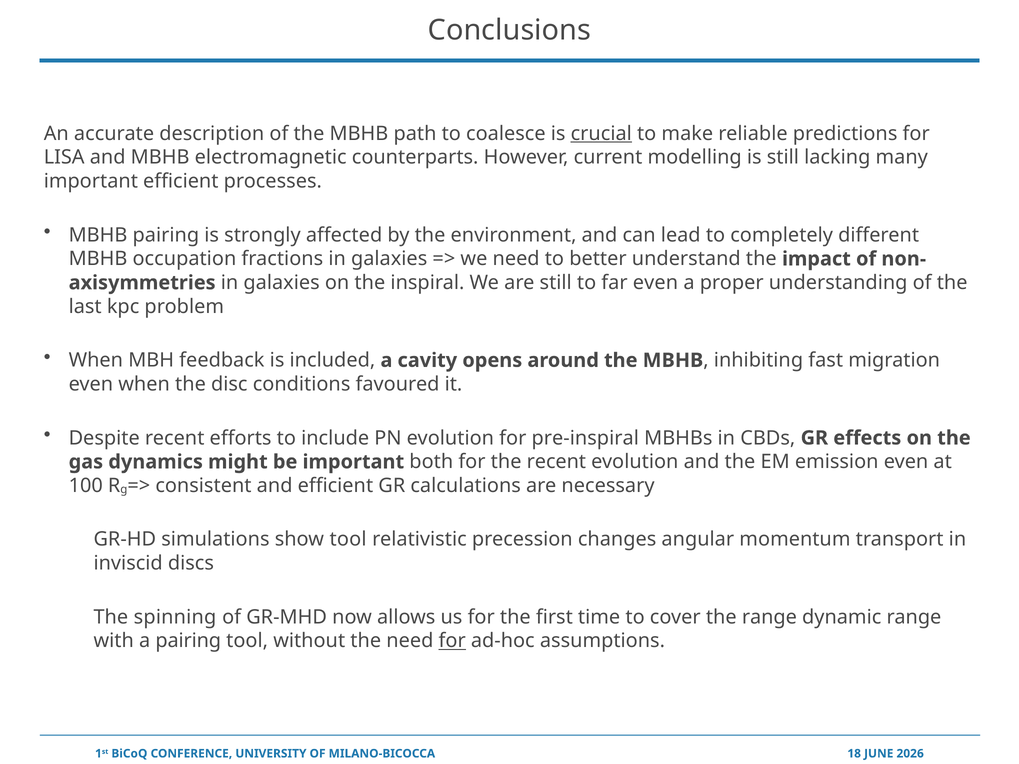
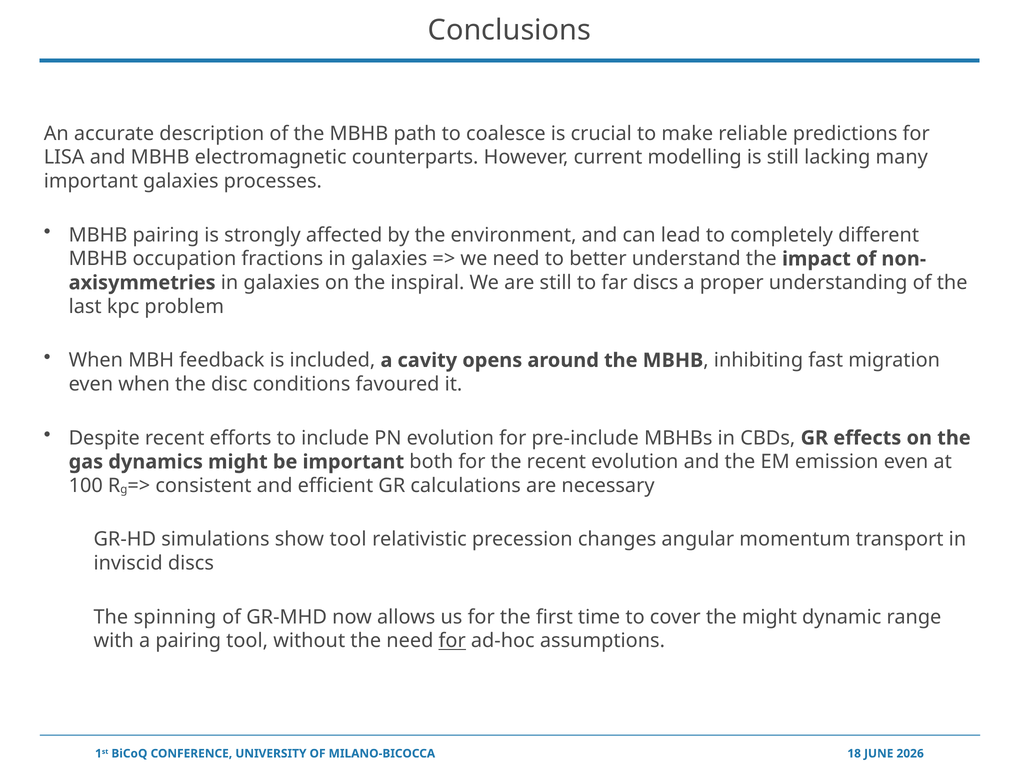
crucial underline: present -> none (601, 134)
important efficient: efficient -> galaxies (181, 181)
far even: even -> discs (656, 283)
pre-inspiral: pre-inspiral -> pre-include (585, 438)
the range: range -> might (769, 617)
